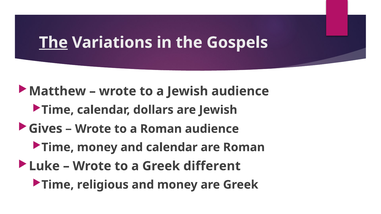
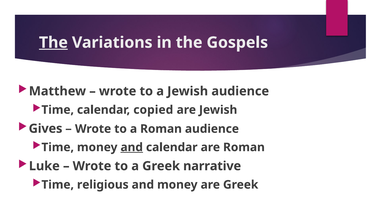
dollars: dollars -> copied (153, 110)
and underline: none -> present (132, 147)
different: different -> narrative (212, 166)
